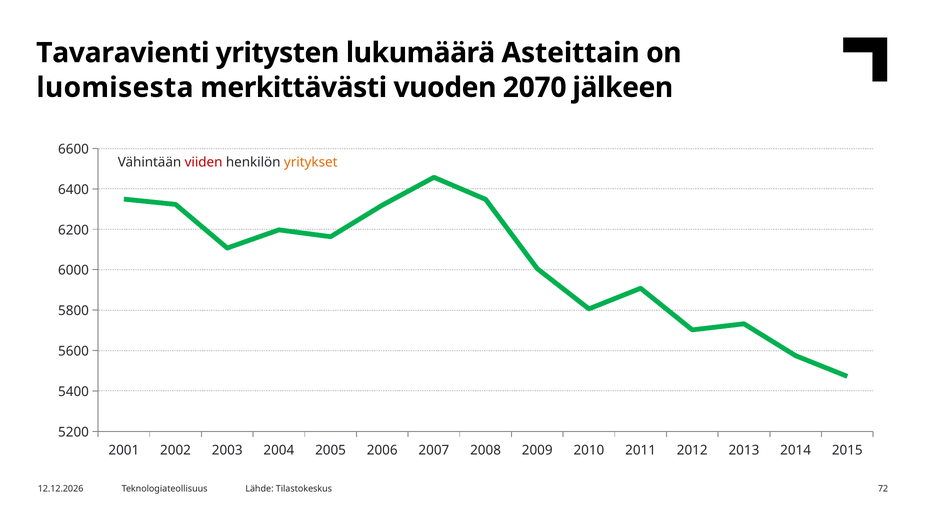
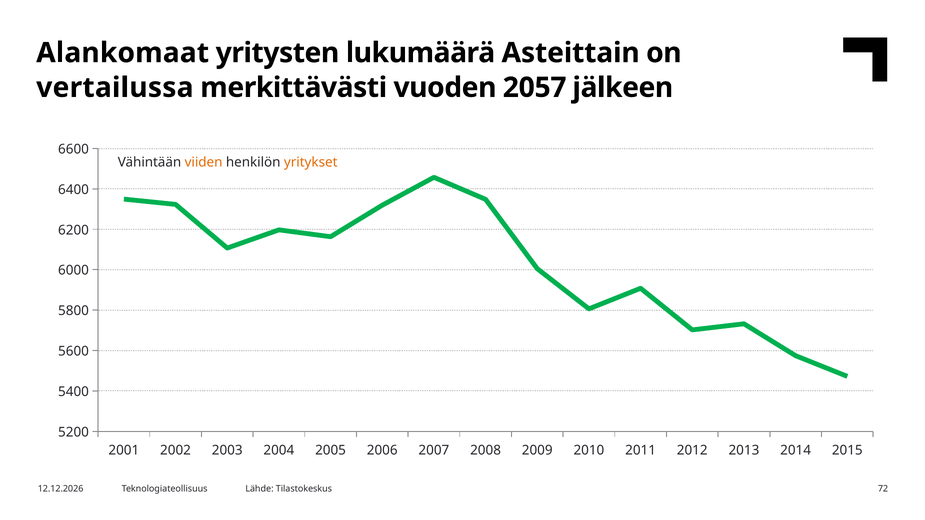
Tavaravienti: Tavaravienti -> Alankomaat (123, 53)
luomisesta: luomisesta -> vertailussa (115, 88)
2070: 2070 -> 2057 (535, 88)
viiden colour: red -> orange (204, 162)
